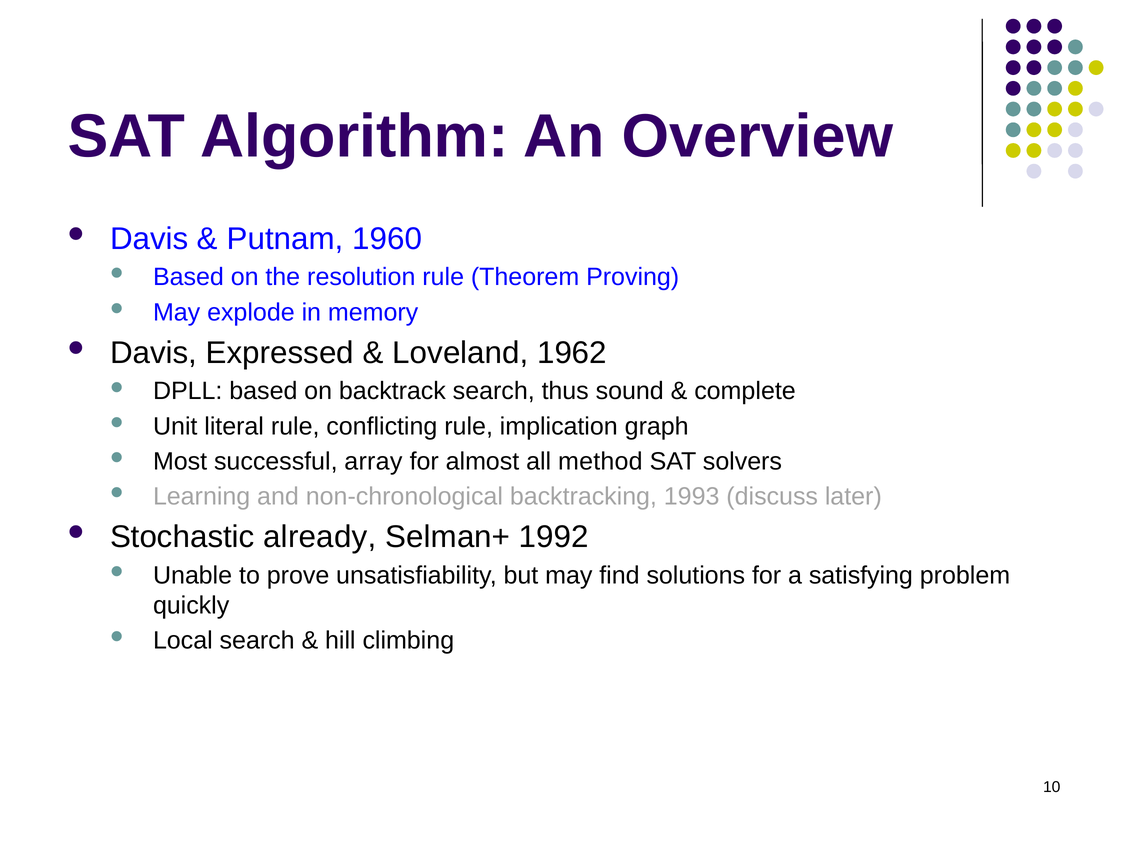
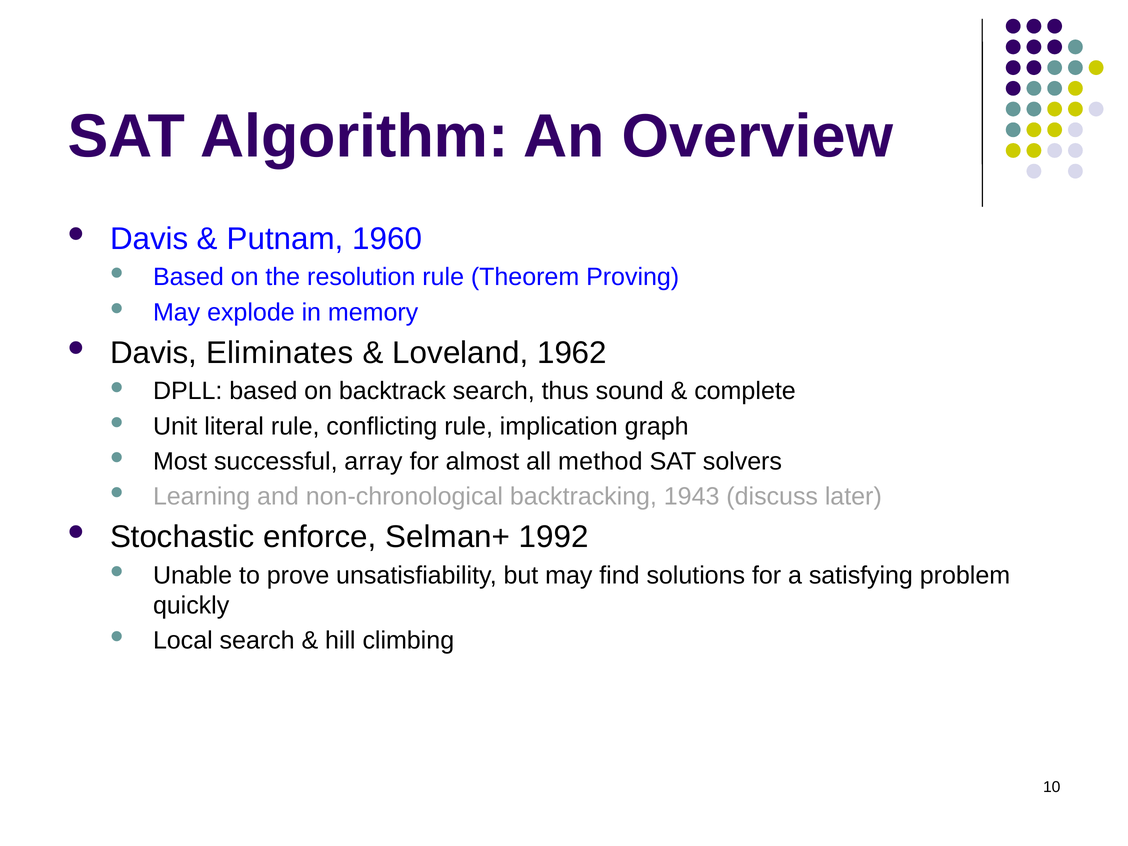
Expressed: Expressed -> Eliminates (280, 353)
1993: 1993 -> 1943 (692, 496)
already: already -> enforce (320, 537)
